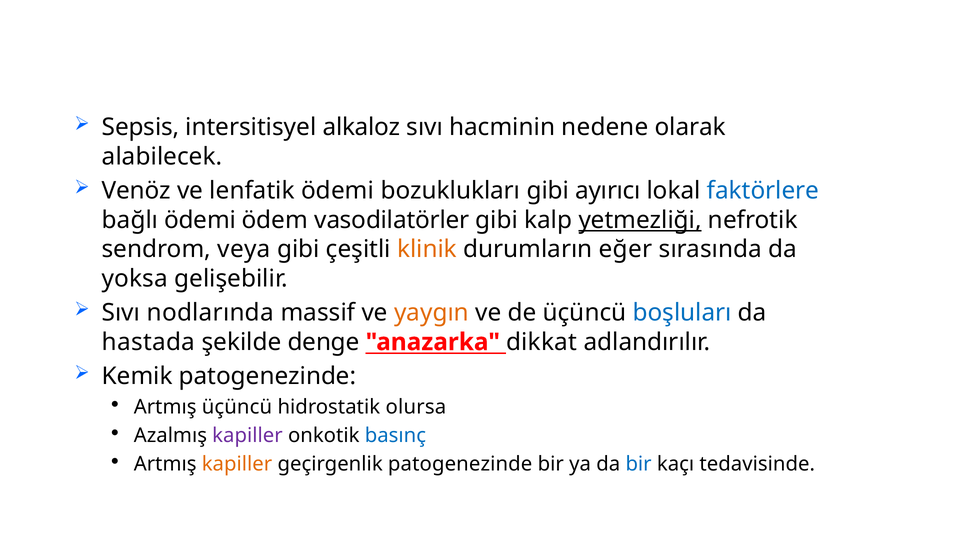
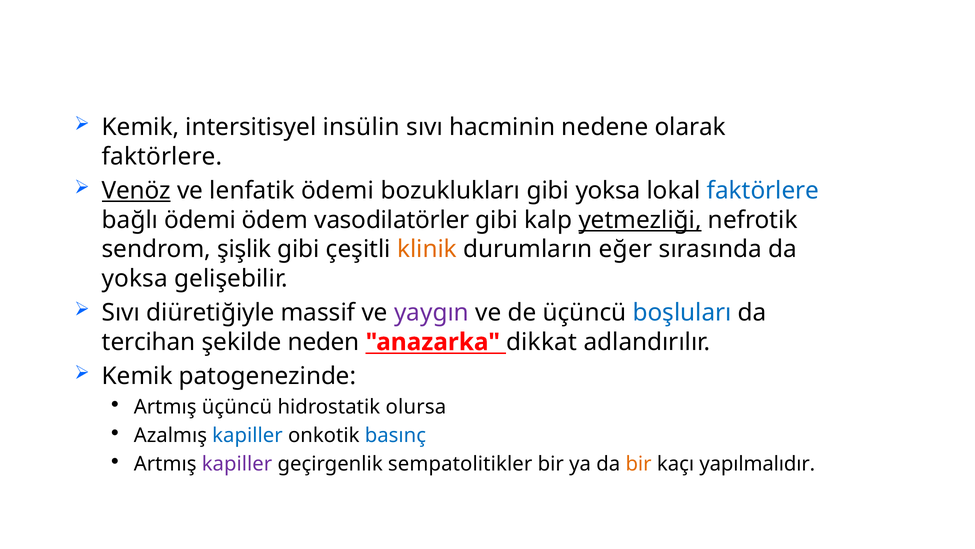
Sepsis: Sepsis -> Kemik (140, 127)
alkaloz: alkaloz -> insülin (361, 127)
alabilecek: alabilecek -> faktörlere (162, 157)
Venöz underline: none -> present (136, 191)
gibi ayırıcı: ayırıcı -> yoksa (608, 191)
veya: veya -> şişlik (244, 249)
nodlarında: nodlarında -> diüretiğiyle (210, 312)
yaygın colour: orange -> purple (431, 312)
hastada: hastada -> tercihan (149, 342)
denge: denge -> neden (324, 342)
kapiller colour: purple -> blue (247, 435)
kapiller colour: orange -> purple (237, 463)
geçirgenlik patogenezinde: patogenezinde -> sempatolitikler (460, 463)
bir colour: blue -> orange (639, 463)
tedavisinde: tedavisinde -> yapılmalıdır (757, 463)
